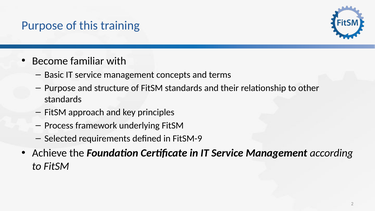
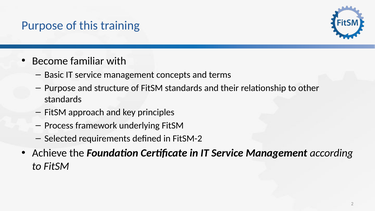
FitSM-9: FitSM-9 -> FitSM-2 (187, 139)
